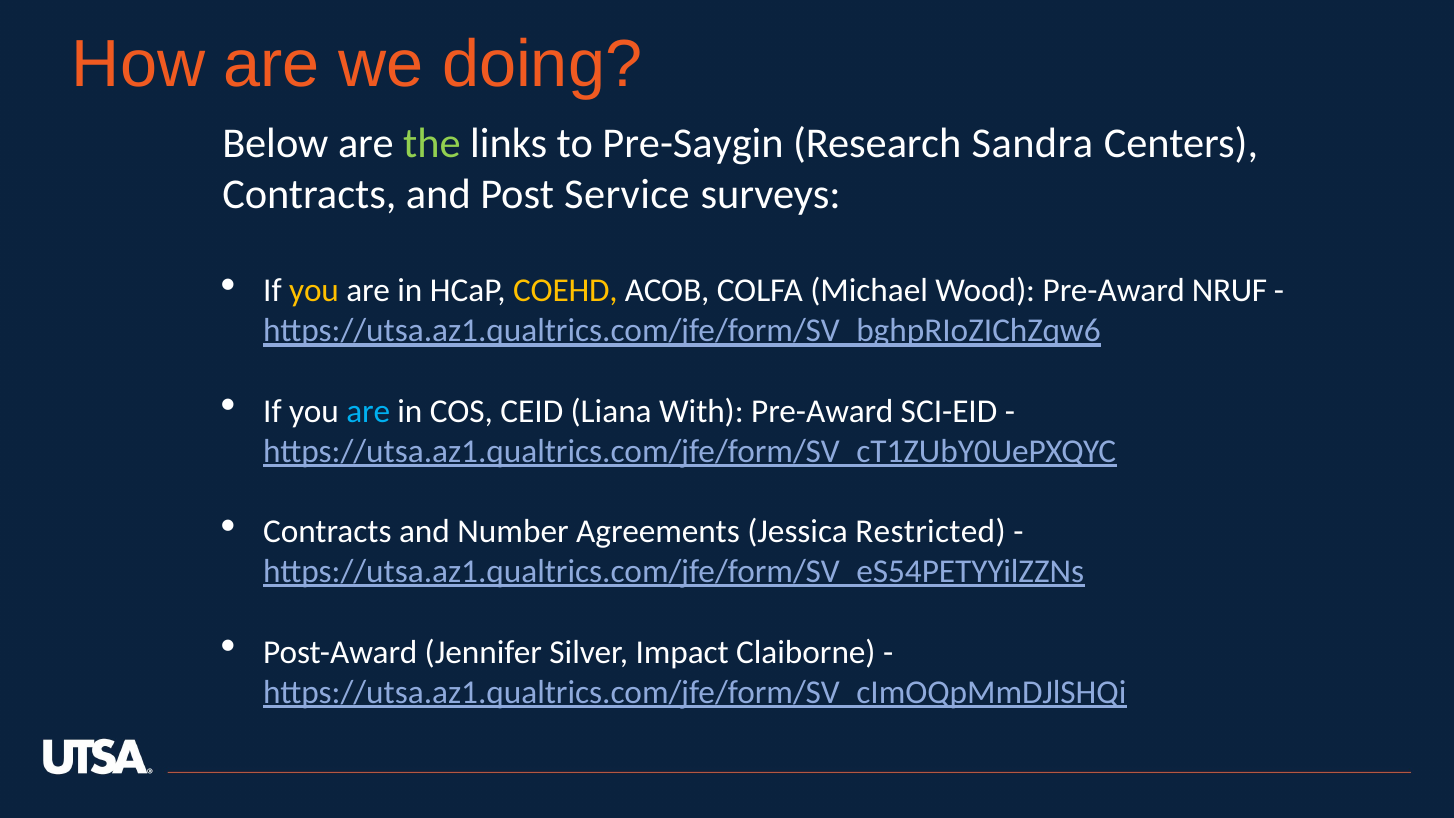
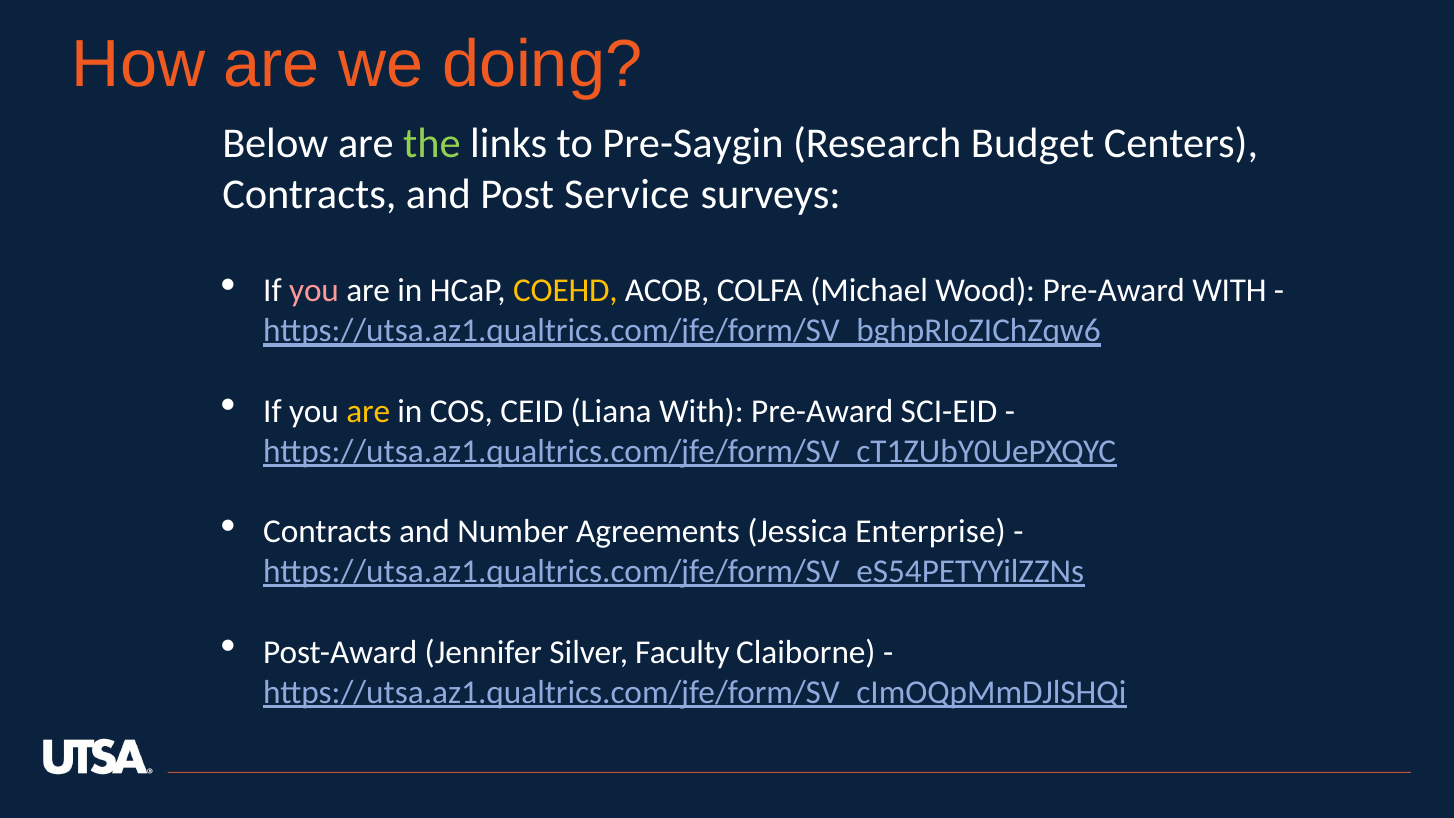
Sandra: Sandra -> Budget (1033, 144)
you colour: yellow -> pink (314, 291)
Pre-Award NRUF: NRUF -> WITH (1229, 291)
are colour: light blue -> yellow (368, 411)
Restricted: Restricted -> Enterprise (931, 532)
Impact: Impact -> Faculty (682, 652)
